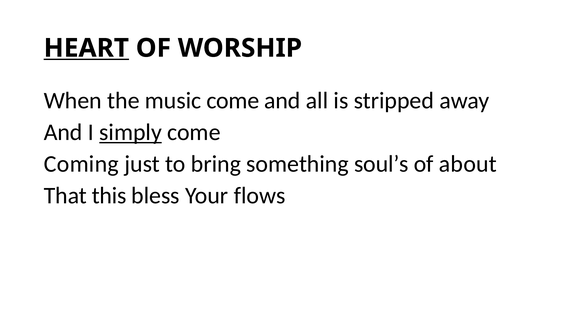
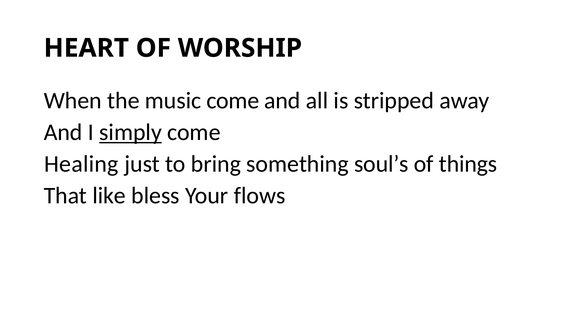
HEART underline: present -> none (86, 48)
Coming: Coming -> Healing (81, 164)
about: about -> things (468, 164)
this: this -> like (109, 196)
